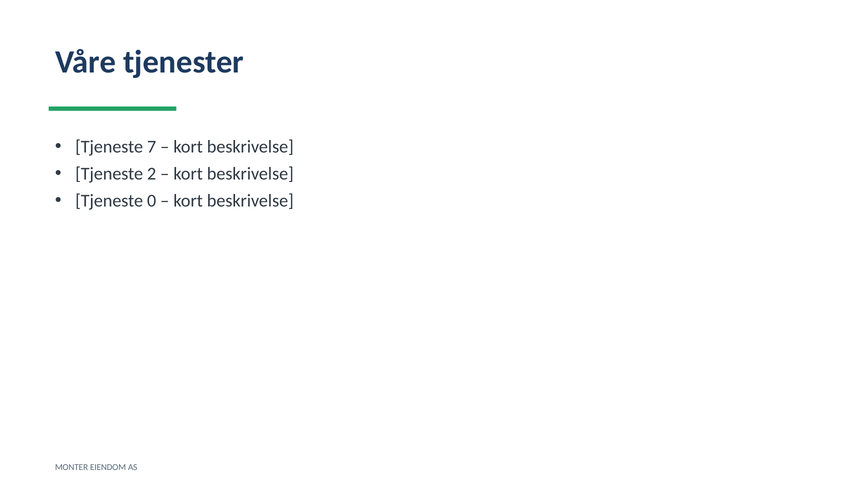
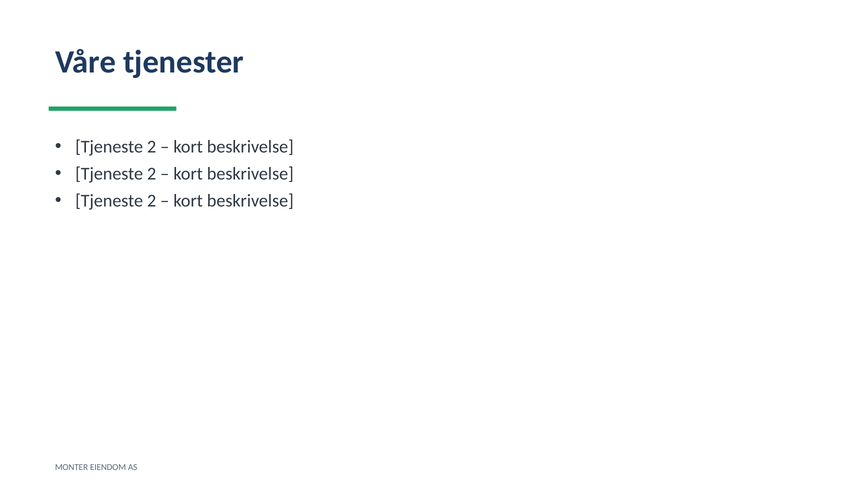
7: 7 -> 2 (152, 147)
0: 0 -> 2 (152, 201)
